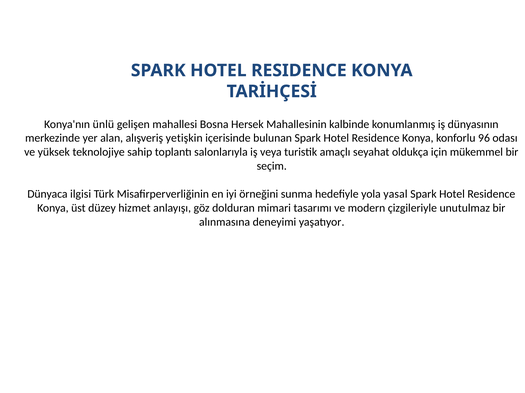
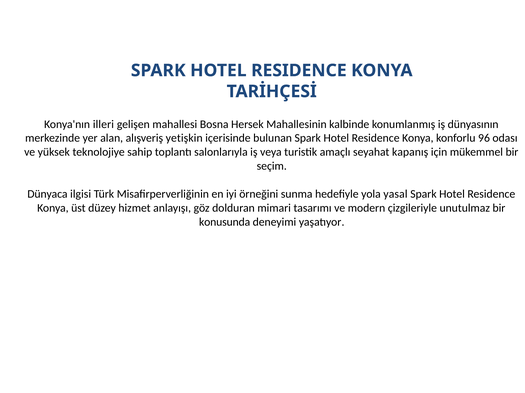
ünlü: ünlü -> illeri (103, 124)
oldukça: oldukça -> kapanış (410, 152)
alınmasına: alınmasına -> konusunda (225, 222)
